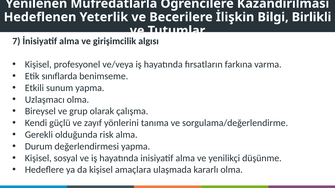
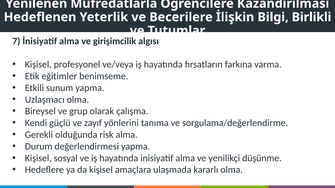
sınıflarda: sınıflarda -> eğitimler (59, 76)
